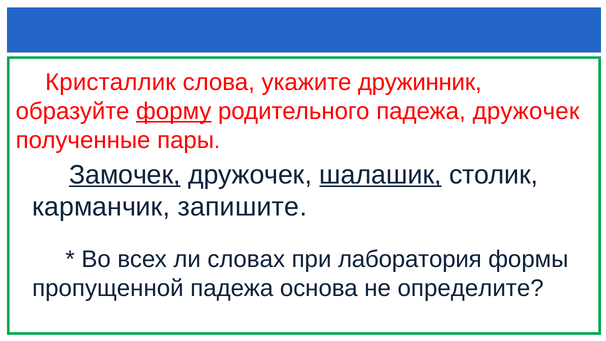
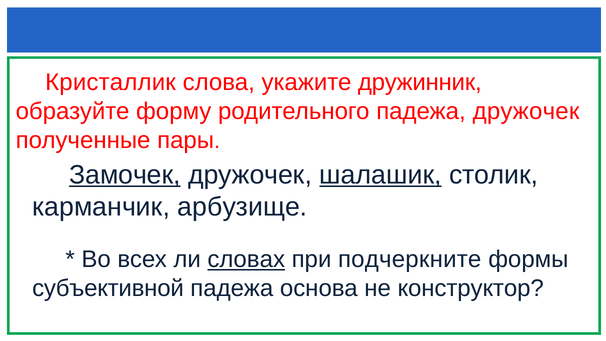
форму underline: present -> none (174, 111)
запишите: запишите -> арбузище (242, 207)
словах underline: none -> present (246, 260)
лаборатория: лаборатория -> подчеркните (410, 260)
пропущенной: пропущенной -> субъективной (108, 288)
определите: определите -> конструктор (471, 288)
